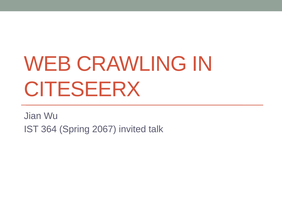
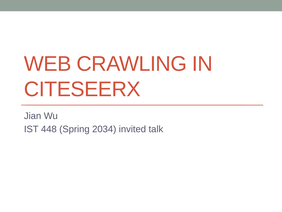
364: 364 -> 448 (49, 129)
2067: 2067 -> 2034 (104, 129)
